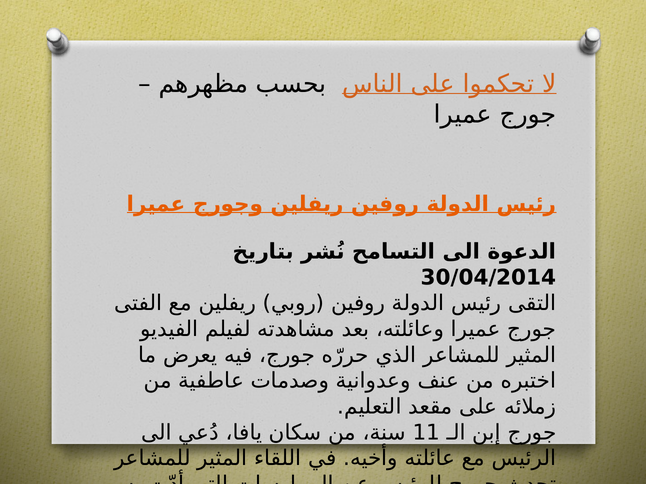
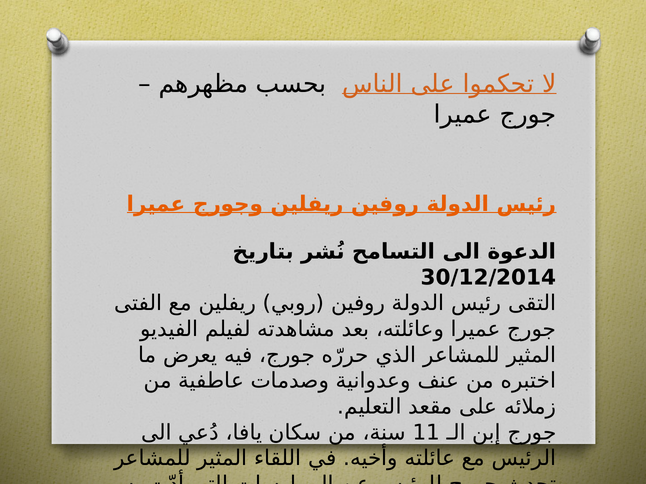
30/04/2014: 30/04/2014 -> 30/12/2014 (489, 278)
